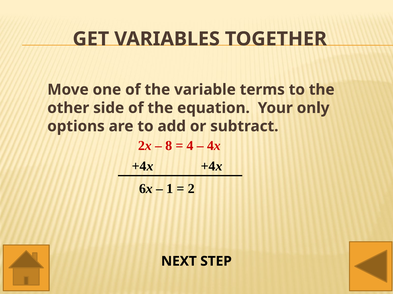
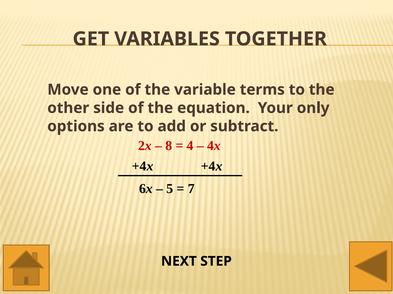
1: 1 -> 5 (170, 189)
2: 2 -> 7 (191, 189)
